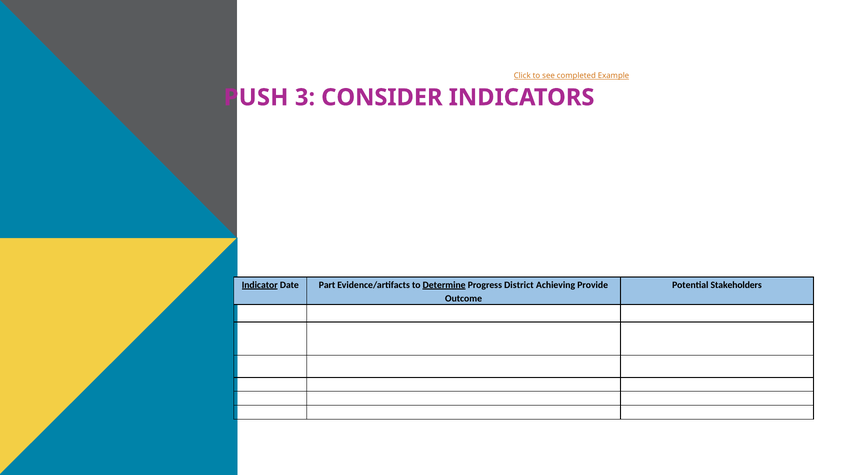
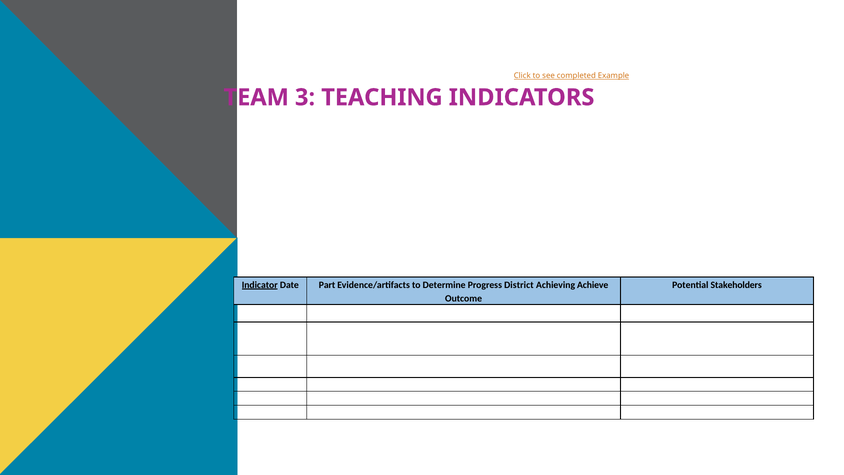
PUSH: PUSH -> TEAM (256, 97)
CONSIDER: CONSIDER -> TEACHING (382, 97)
Determine underline: present -> none (444, 285)
Provide: Provide -> Achieve (593, 285)
